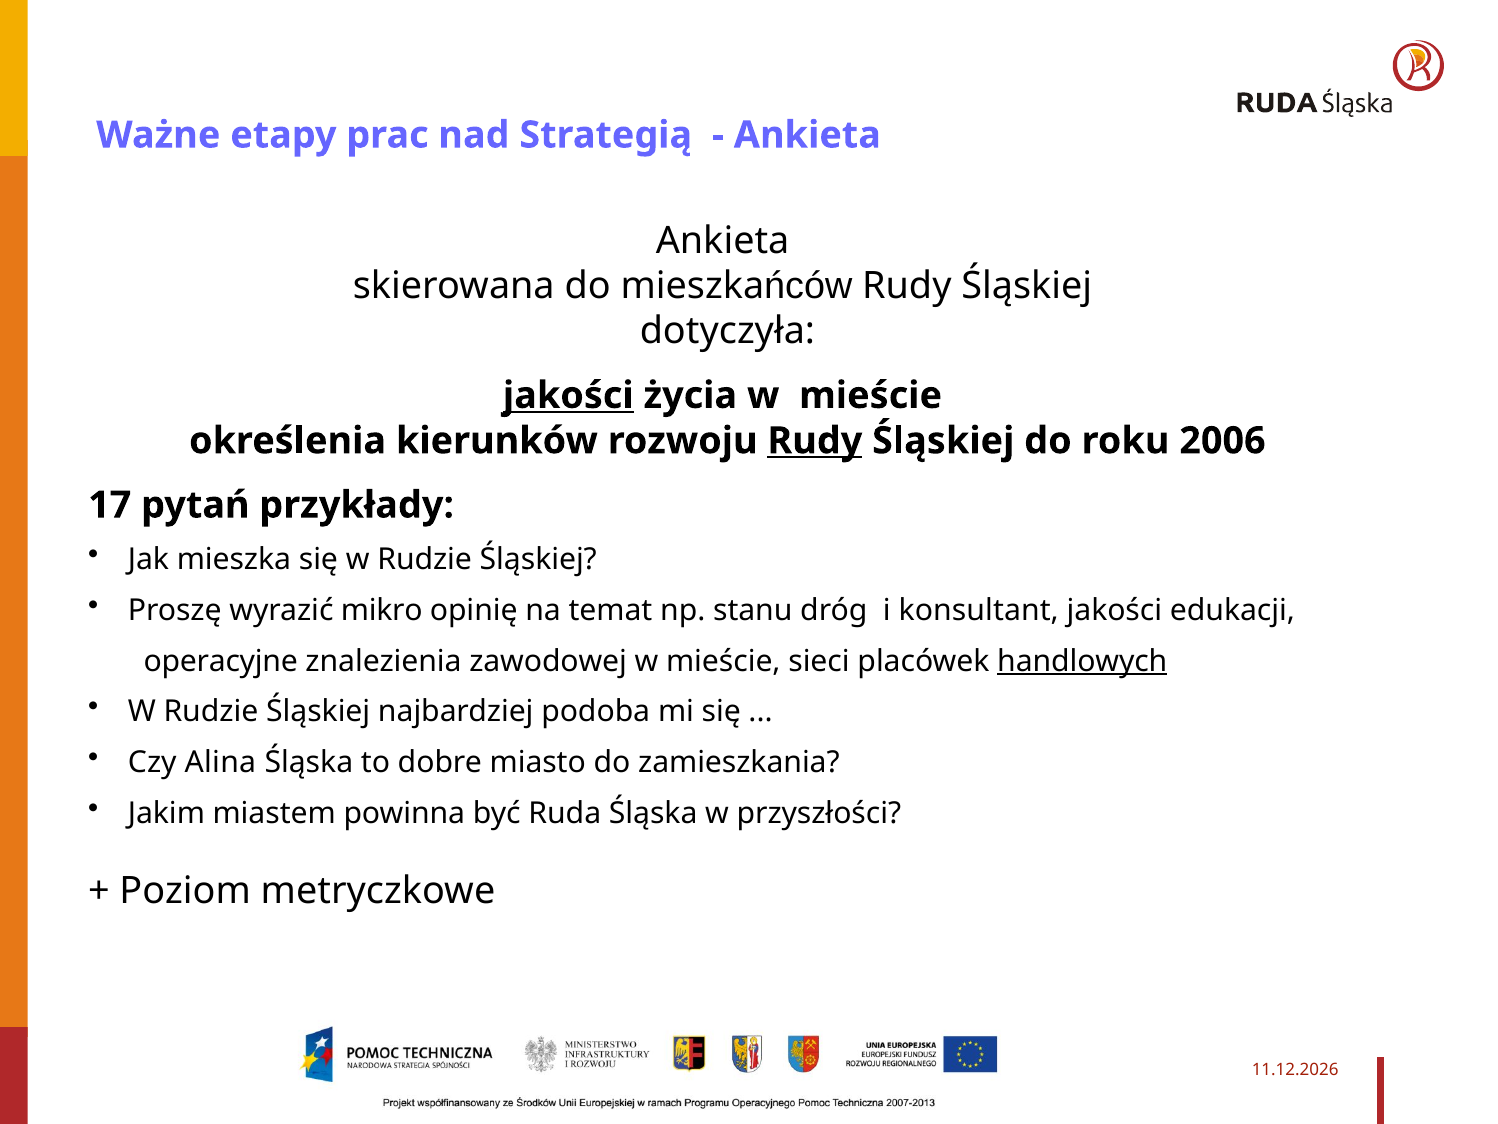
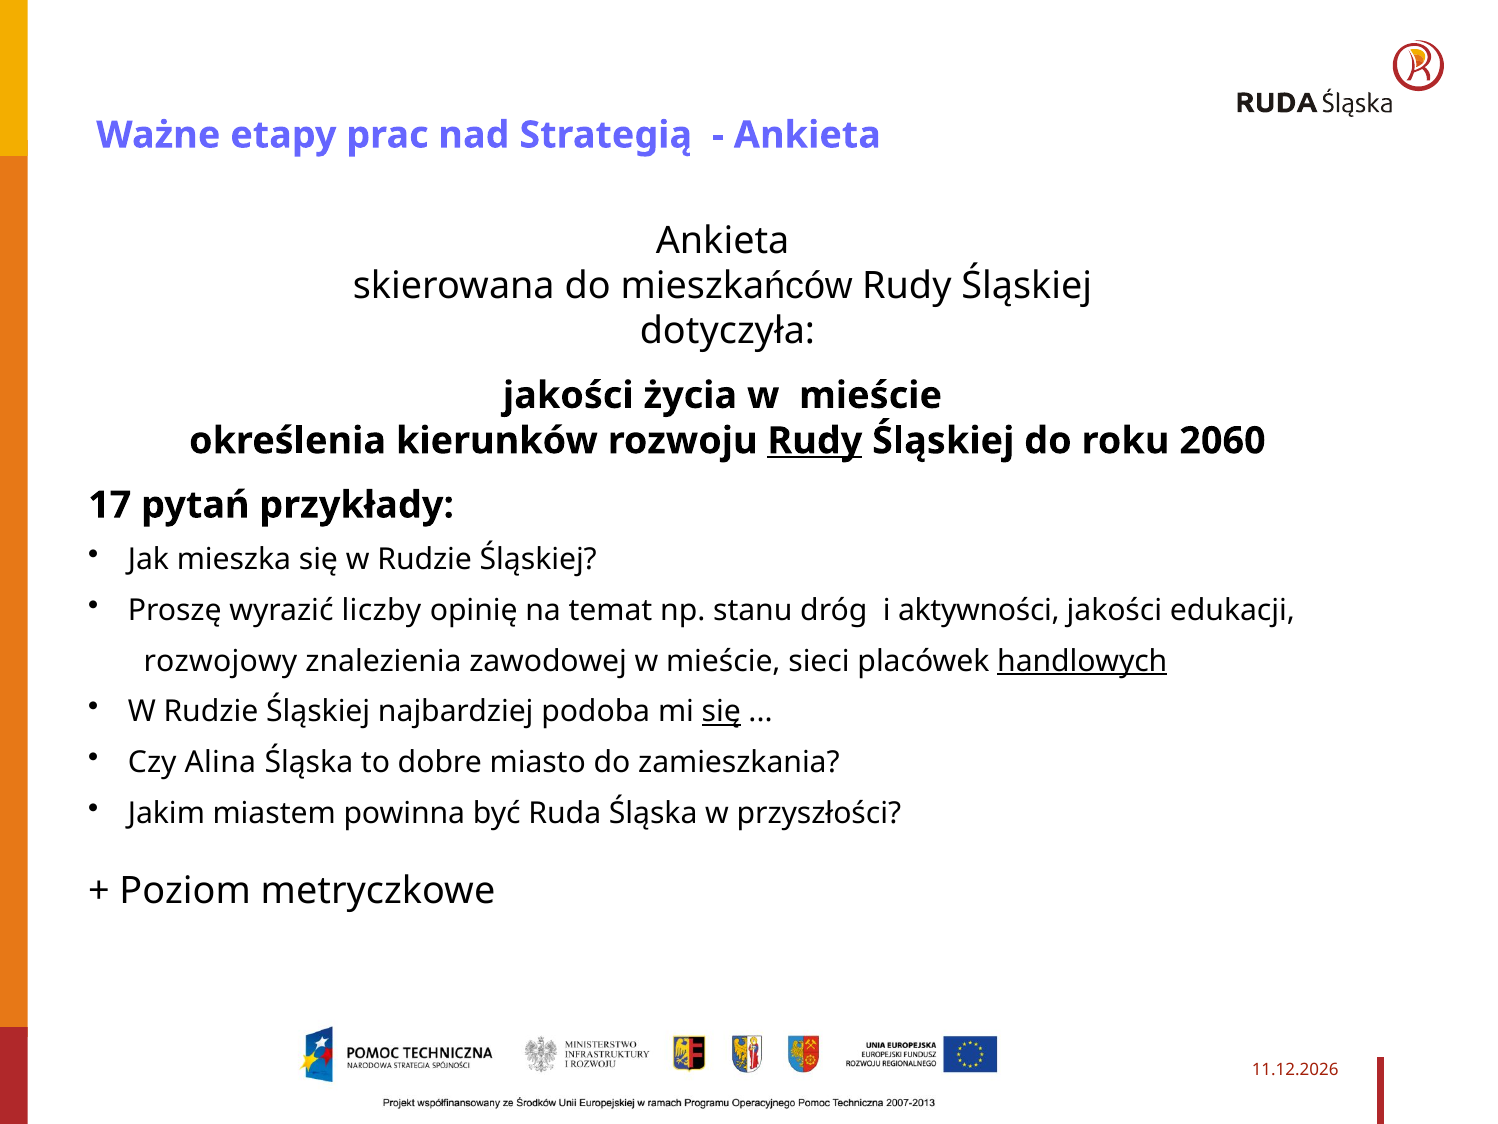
jakości underline: present -> none (568, 395)
2006: 2006 -> 2060 (1222, 441)
mikro: mikro -> liczby (381, 610)
konsultant: konsultant -> aktywności (979, 610)
operacyjne: operacyjne -> rozwojowy (220, 661)
się underline: none -> present (721, 711)
